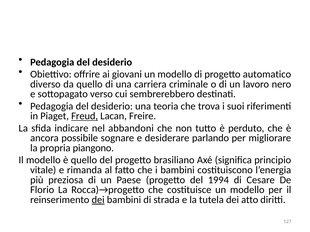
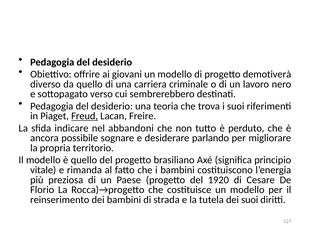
automatico: automatico -> demotiverà (267, 74)
piangono: piangono -> territorio (93, 148)
1994: 1994 -> 1920 (218, 180)
dei underline: present -> none (98, 200)
dei atto: atto -> suoi (250, 200)
